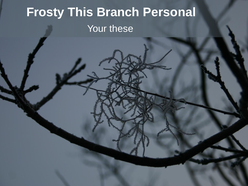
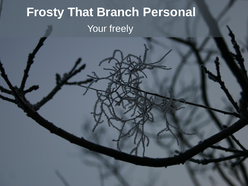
This: This -> That (81, 12)
these: these -> freely (121, 29)
